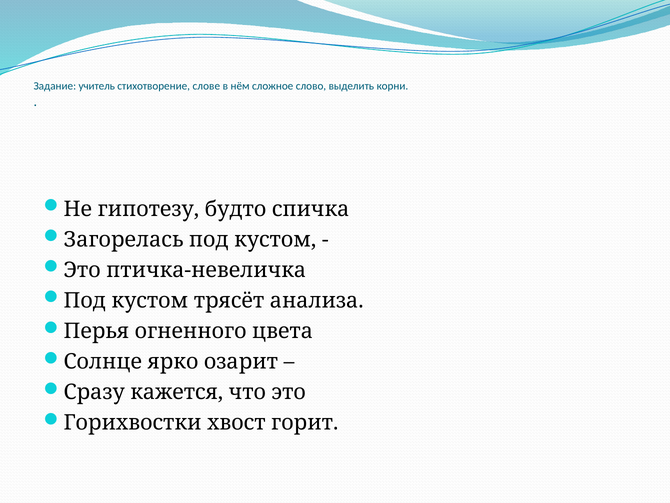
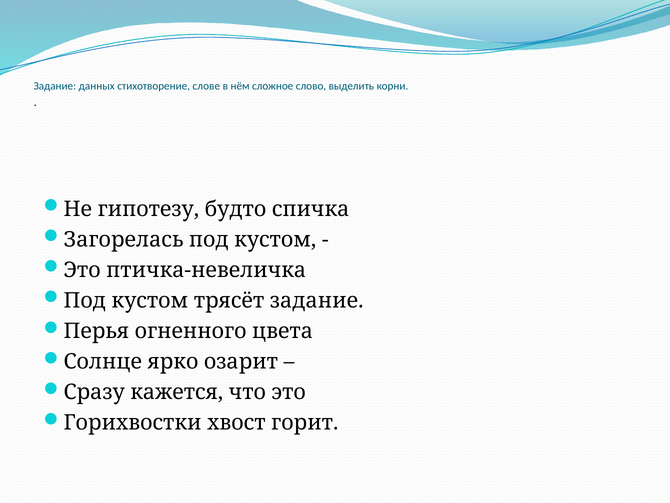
учитель: учитель -> данных (97, 86)
трясёт анализа: анализа -> задание (317, 300)
